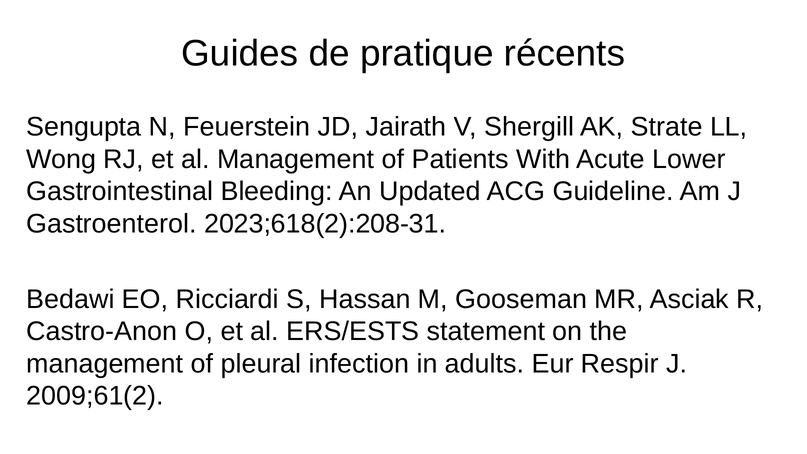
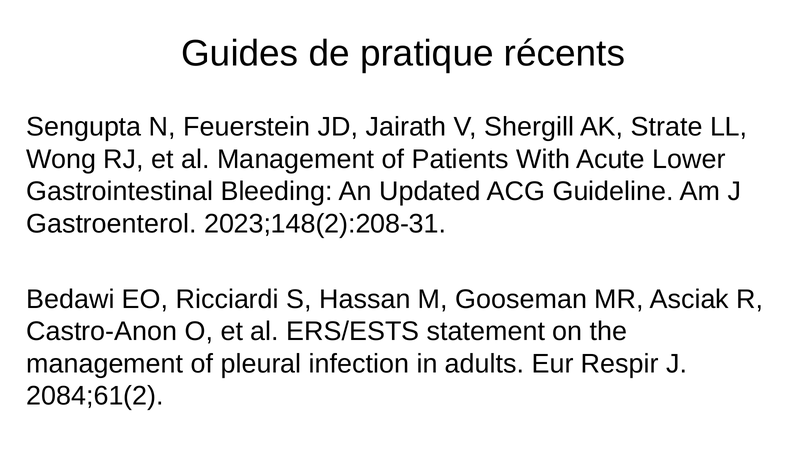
2023;618(2):208-31: 2023;618(2):208-31 -> 2023;148(2):208-31 (325, 224)
2009;61(2: 2009;61(2 -> 2084;61(2 (95, 396)
